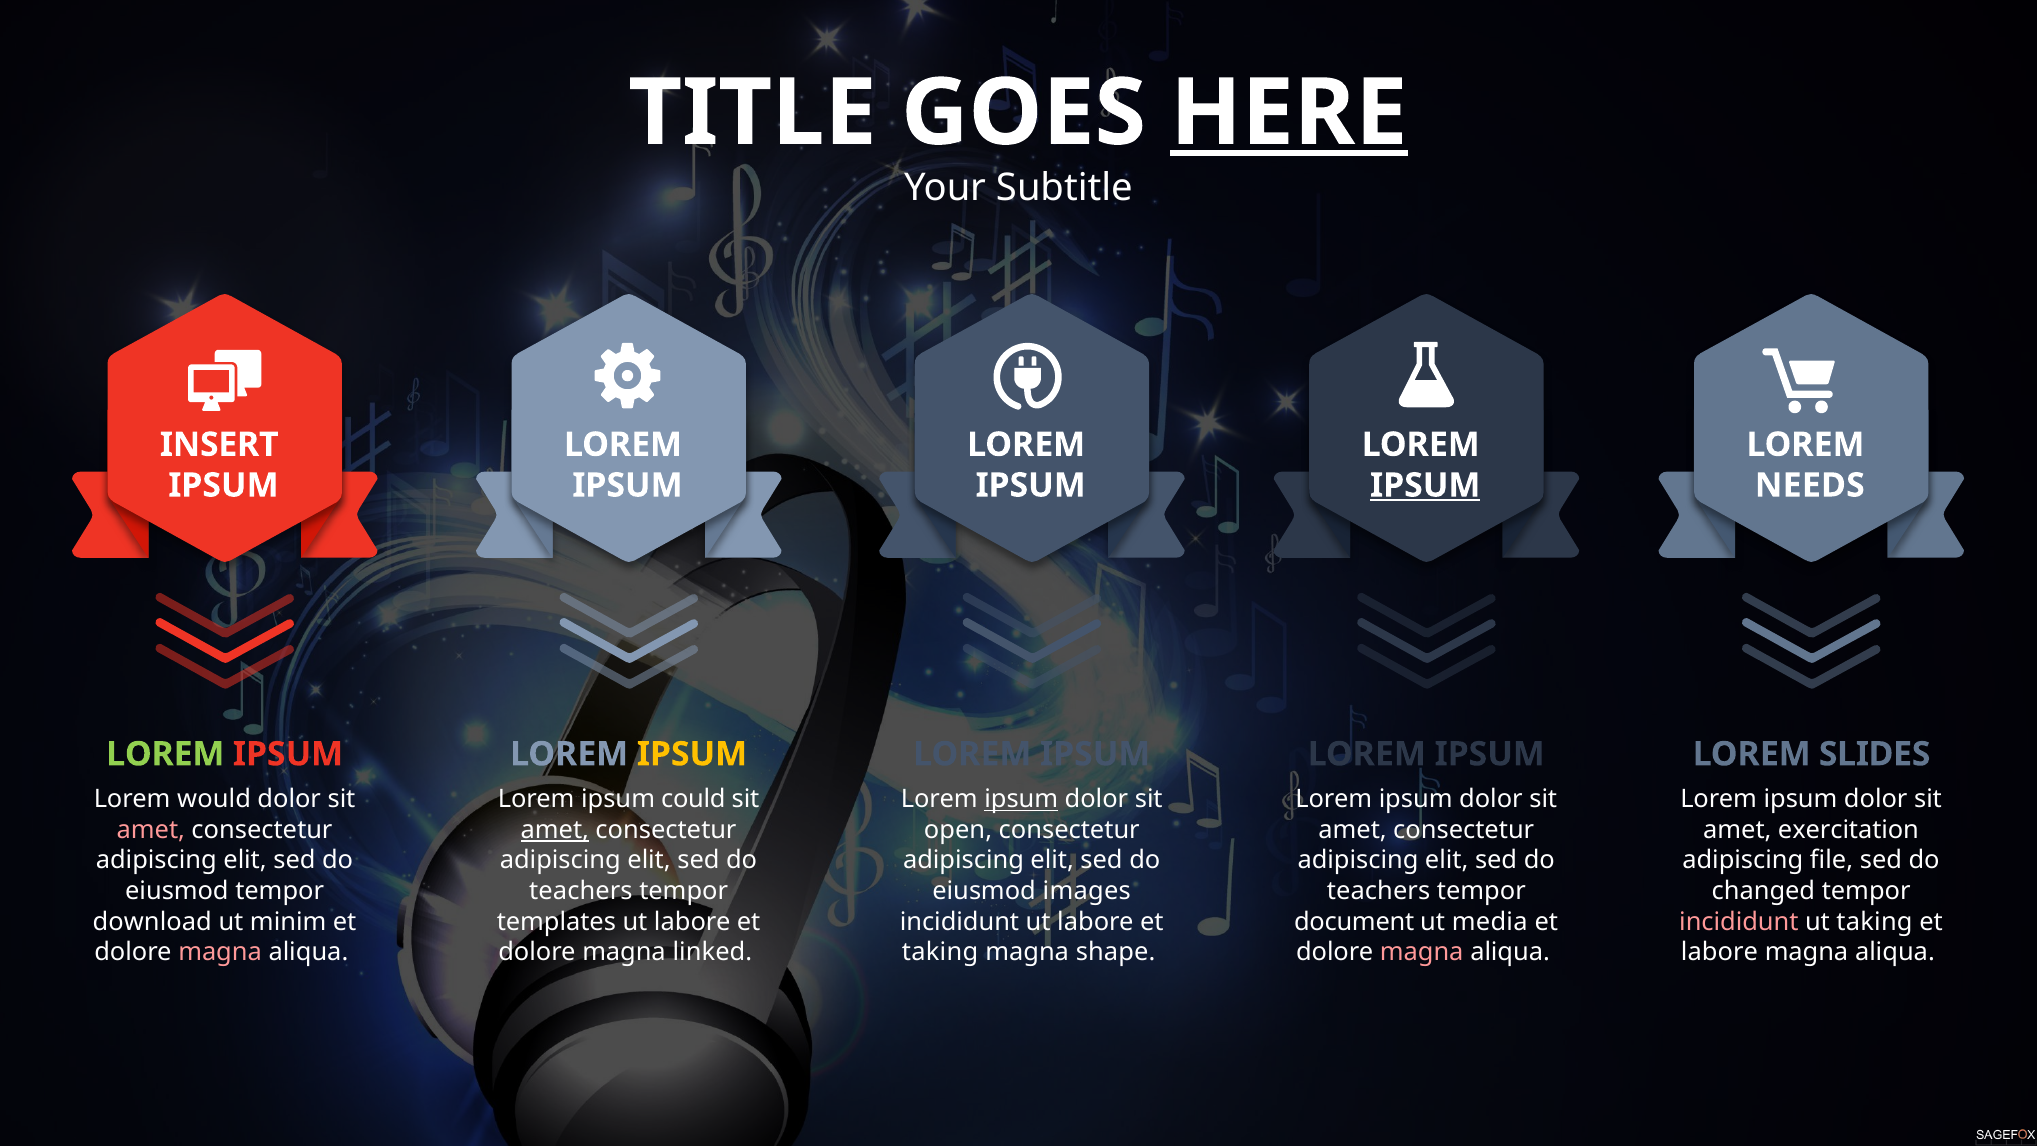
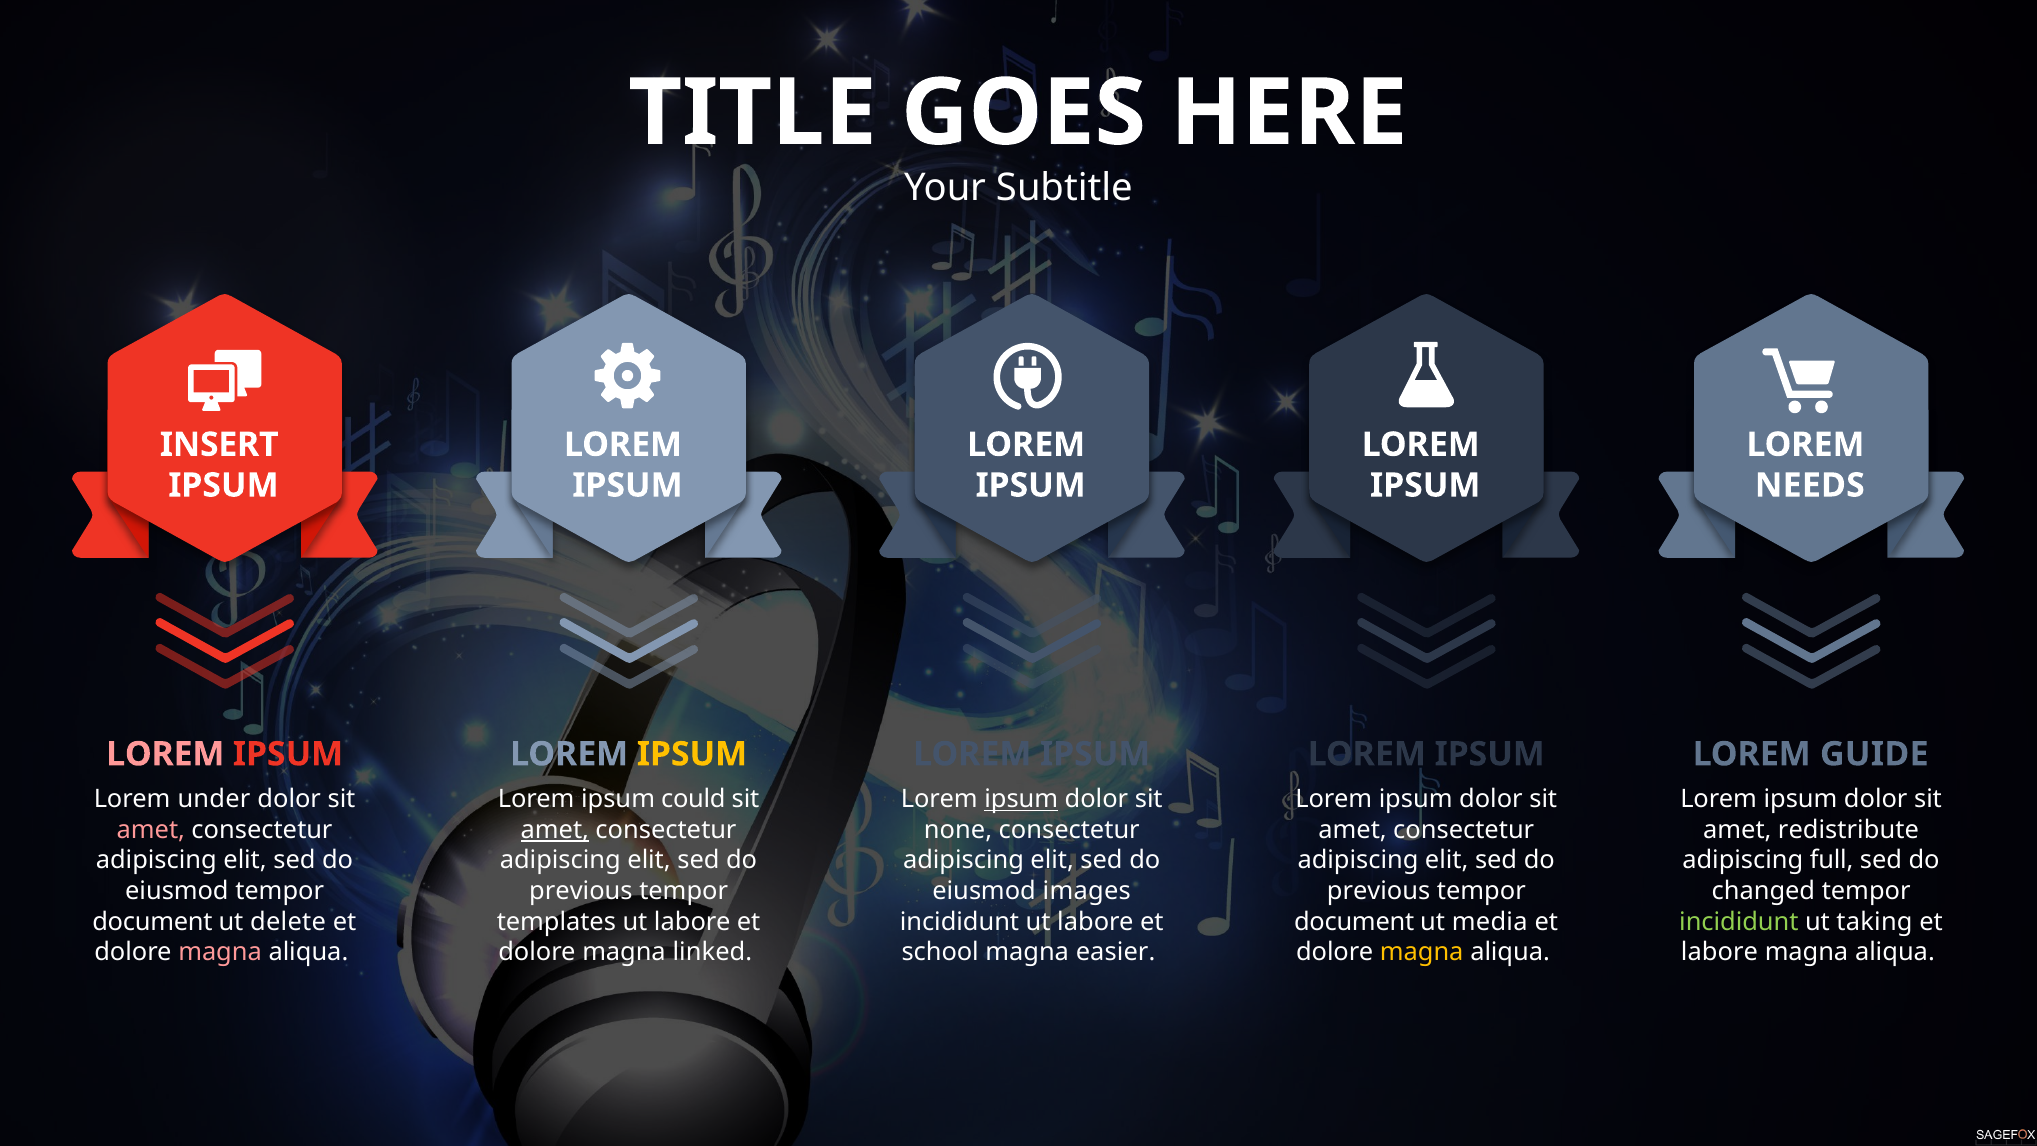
HERE underline: present -> none (1289, 113)
IPSUM underline: present -> none (1425, 485)
LOREM colour: light green -> pink (165, 754)
SLIDES: SLIDES -> GUIDE (1874, 754)
would: would -> under (214, 799)
open: open -> none (958, 830)
exercitation: exercitation -> redistribute (1848, 830)
file: file -> full (1832, 860)
teachers: teachers -> previous (581, 891)
teachers: teachers -> previous (1379, 891)
download: download -> document (152, 921)
minim: minim -> delete (288, 921)
incididunt colour: pink -> light green (1739, 921)
taking: taking -> school (940, 952)
shape: shape -> easier (1116, 952)
magna colour: pink -> yellow (1422, 952)
